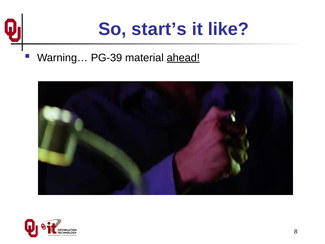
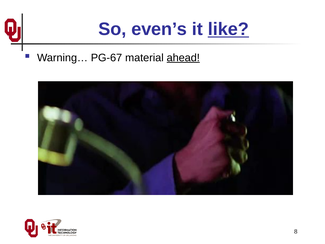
start’s: start’s -> even’s (159, 29)
like underline: none -> present (228, 29)
PG-39: PG-39 -> PG-67 (106, 58)
